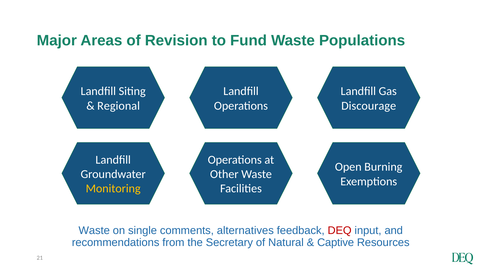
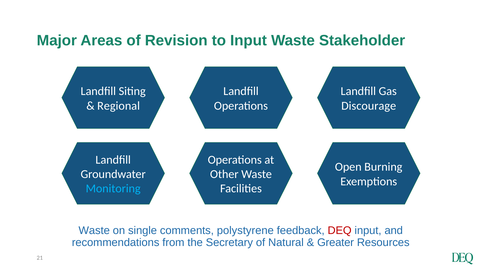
to Fund: Fund -> Input (249, 41)
Populations: Populations -> Stakeholder (362, 41)
Monitoring colour: yellow -> light blue (113, 189)
alternatives: alternatives -> polystyrene (245, 231)
Captive: Captive -> Greater (336, 243)
